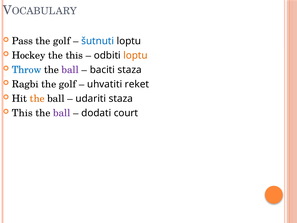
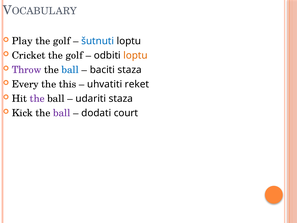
Pass: Pass -> Play (22, 41)
Hockey: Hockey -> Cricket (29, 55)
this: this -> golf (74, 55)
Throw colour: blue -> purple (27, 70)
ball colour: purple -> blue (70, 70)
Ragbi: Ragbi -> Every (25, 84)
golf: golf -> this (68, 84)
the colour: orange -> purple (37, 98)
This: This -> Kick (22, 113)
